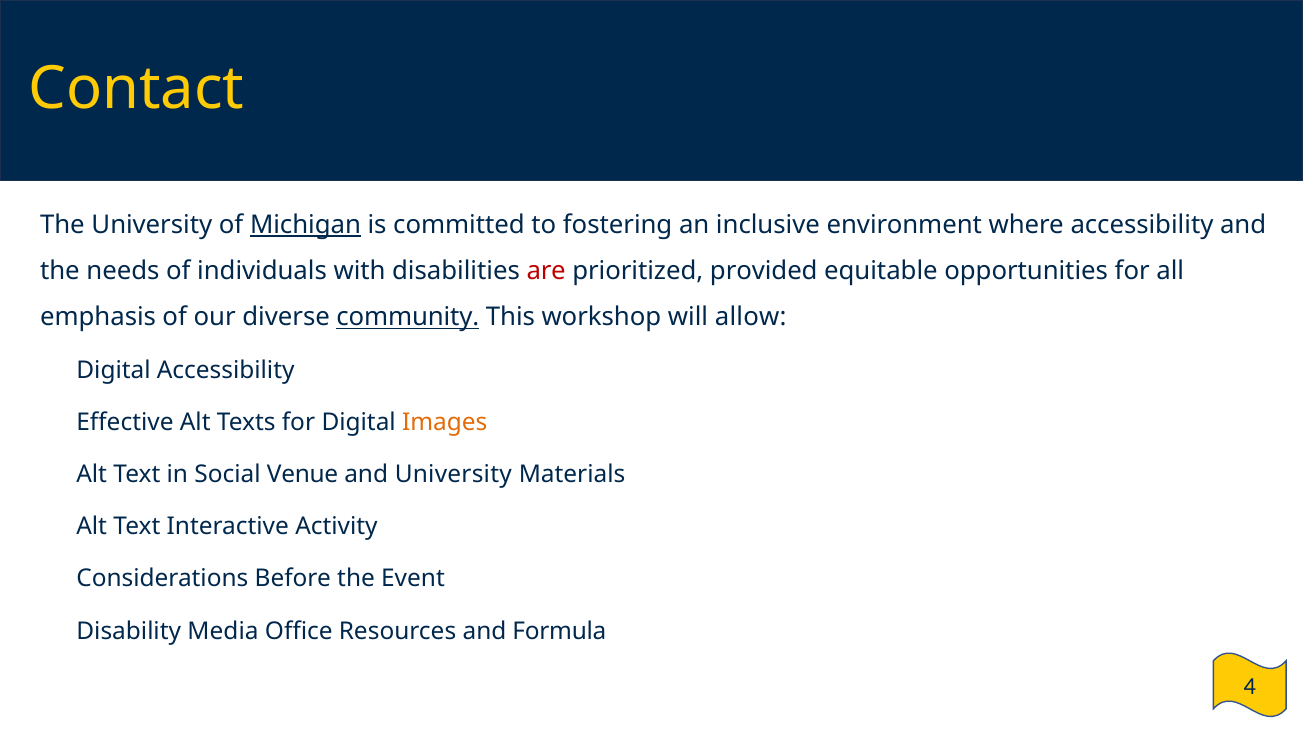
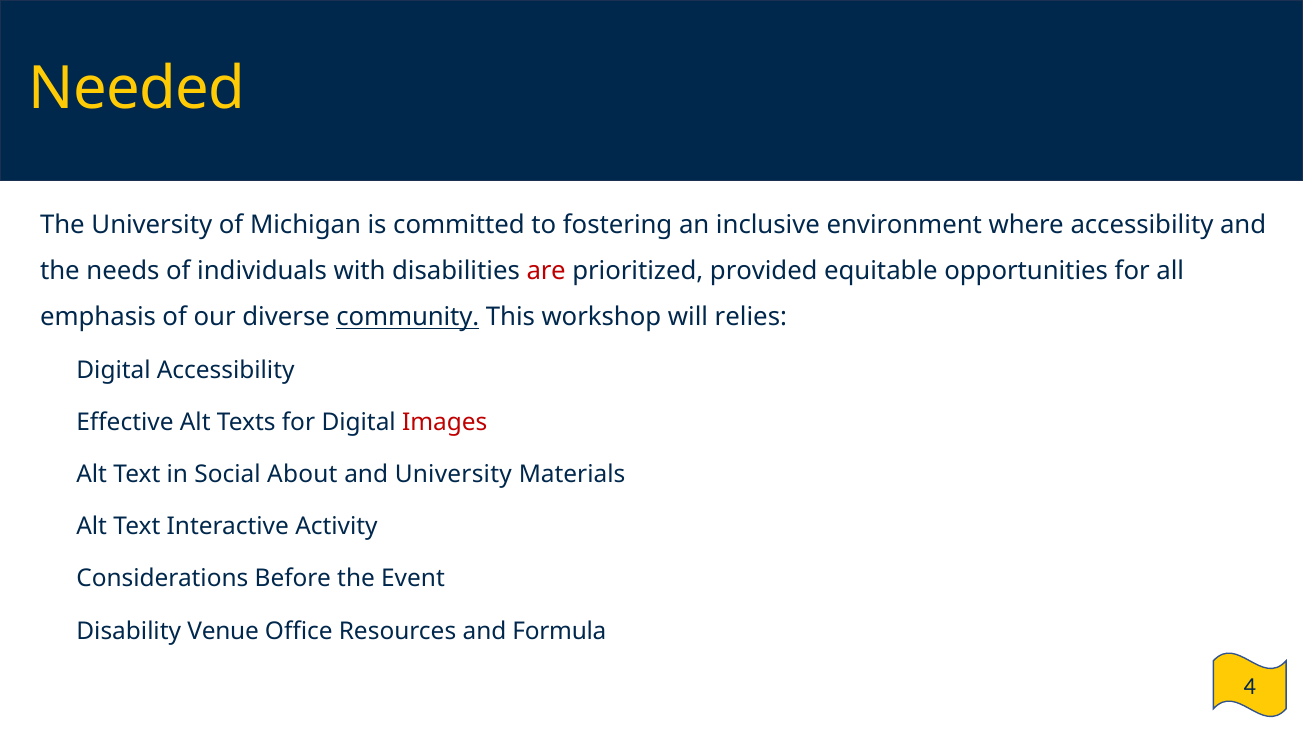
Contact: Contact -> Needed (137, 89)
Michigan underline: present -> none (306, 225)
allow: allow -> relies (751, 317)
Images colour: orange -> red (445, 422)
Venue: Venue -> About (302, 475)
Media: Media -> Venue (223, 631)
